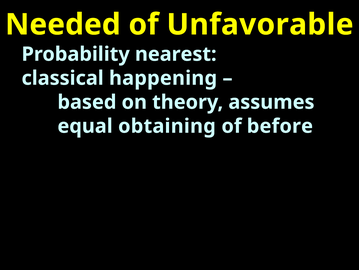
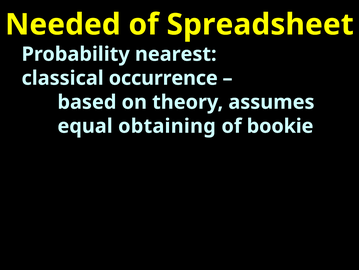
Unfavorable: Unfavorable -> Spreadsheet (260, 25)
happening: happening -> occurrence (163, 78)
before: before -> bookie (280, 126)
